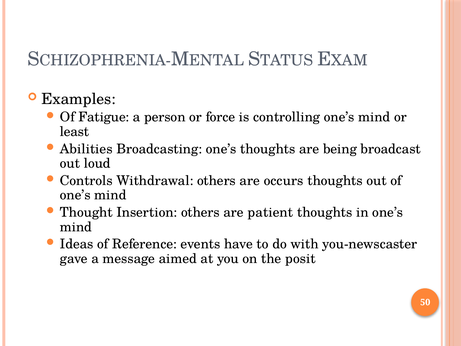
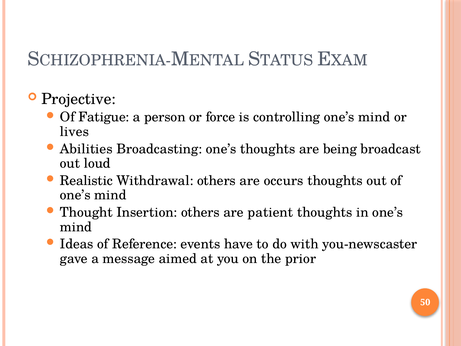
Examples: Examples -> Projective (79, 99)
least: least -> lives (74, 132)
Controls: Controls -> Realistic (86, 181)
posit: posit -> prior (301, 259)
